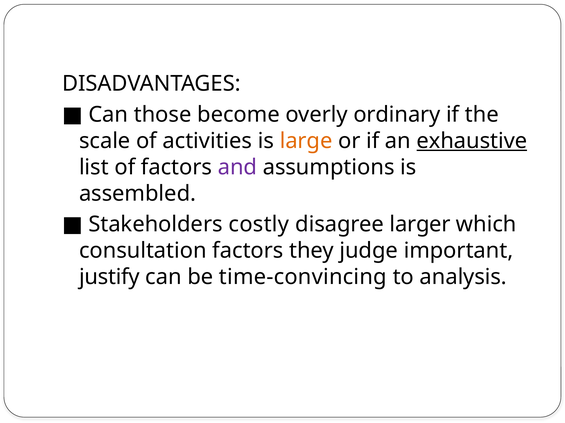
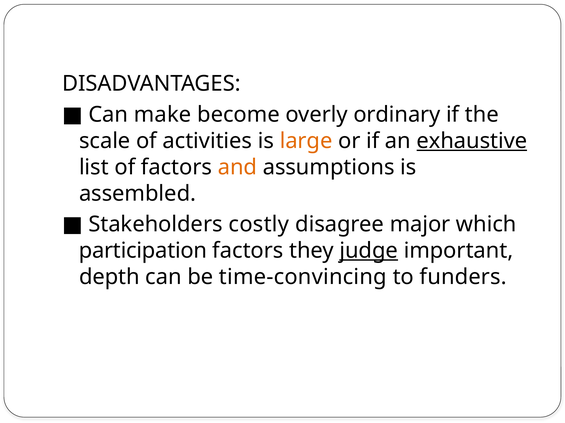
those: those -> make (163, 115)
and colour: purple -> orange (237, 167)
larger: larger -> major (420, 225)
consultation: consultation -> participation (143, 251)
judge underline: none -> present (369, 251)
justify: justify -> depth (109, 278)
analysis: analysis -> funders (463, 278)
